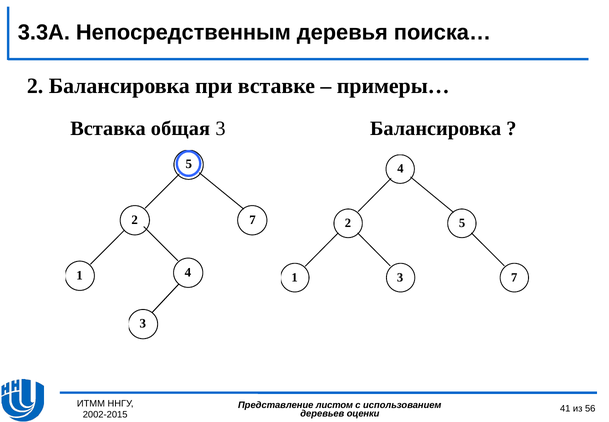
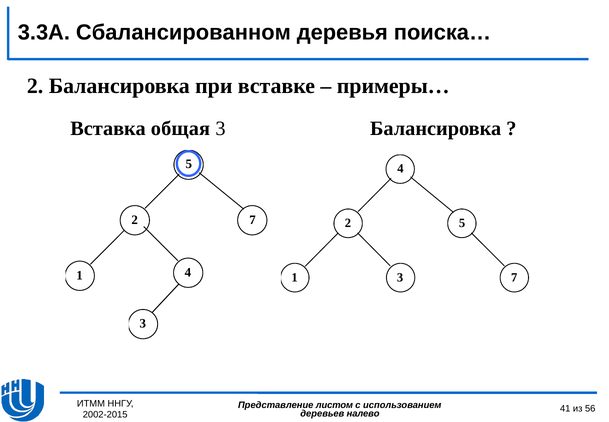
Непосредственным: Непосредственным -> Сбалансированном (183, 32)
оценки: оценки -> налево (363, 413)
